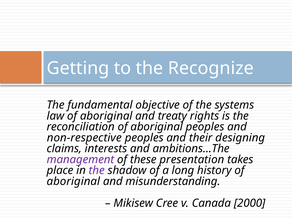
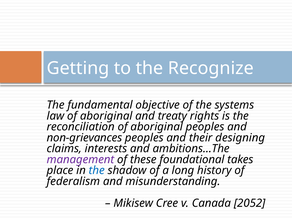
non-respective: non-respective -> non-grievances (84, 138)
presentation: presentation -> foundational (192, 159)
the colour: purple -> blue (97, 170)
aboriginal: aboriginal -> federalism (73, 181)
2000: 2000 -> 2052 (250, 203)
